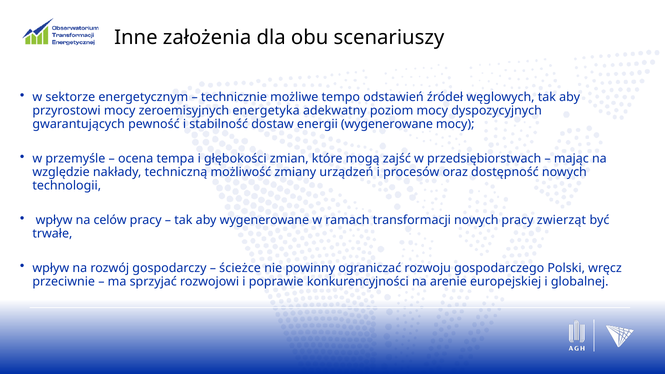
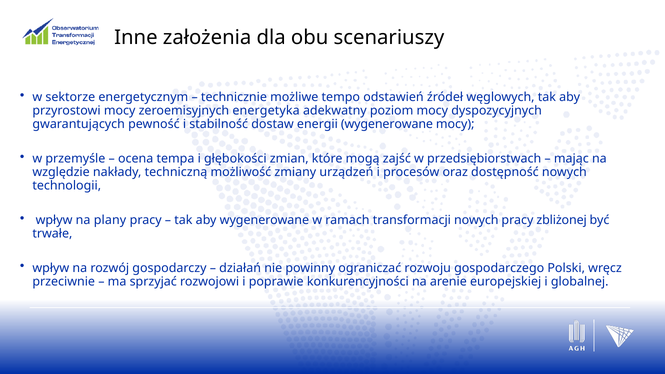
celów: celów -> plany (110, 220)
zwierząt: zwierząt -> zbliżonej (562, 220)
ścieżce: ścieżce -> działań (240, 268)
